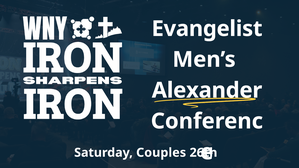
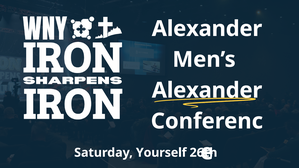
Evangelist: Evangelist -> Alexander (207, 29)
Couples: Couples -> Yourself (161, 153)
